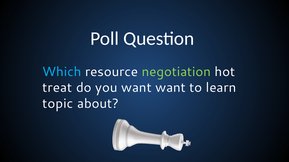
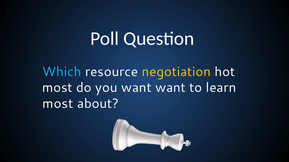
negotiation colour: light green -> yellow (176, 72)
treat: treat -> most (57, 88)
topic: topic -> most (58, 104)
